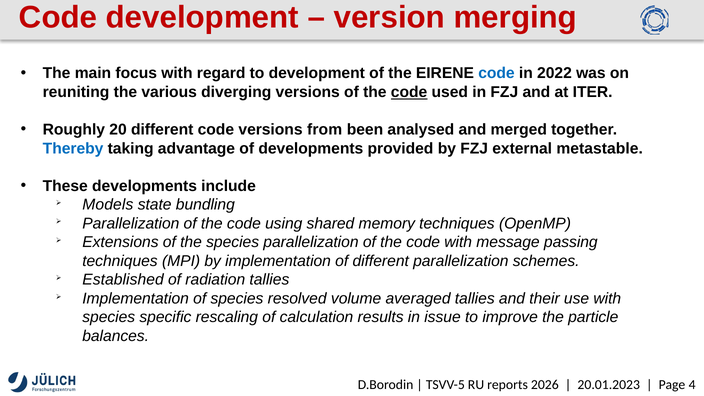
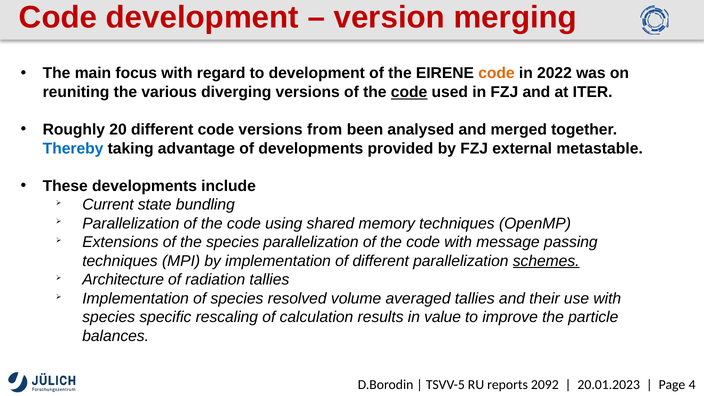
code colour: blue -> orange (496, 73)
Models: Models -> Current (108, 205)
schemes underline: none -> present (546, 261)
Established: Established -> Architecture (123, 280)
issue: issue -> value (443, 317)
2026: 2026 -> 2092 (545, 385)
